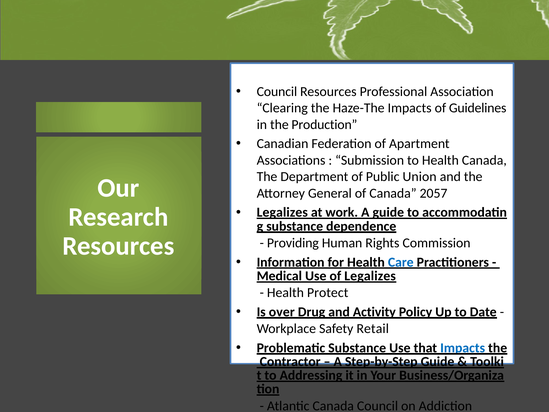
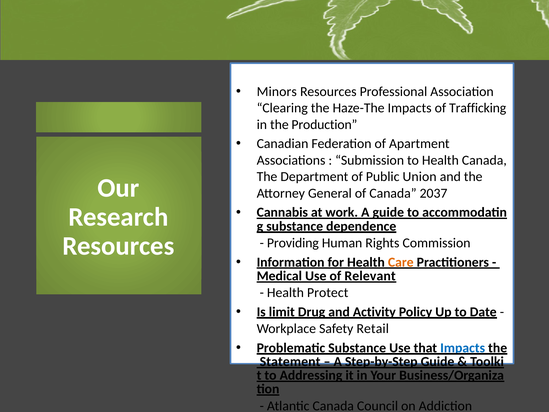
Council: Council -> Minors (277, 92)
Guidelines: Guidelines -> Trafficking (478, 108)
2057: 2057 -> 2037 (434, 193)
Legalizes: Legalizes -> Cannabis (282, 212)
Care colour: blue -> orange (401, 262)
of Legalizes: Legalizes -> Relevant (370, 276)
over: over -> limit (282, 312)
Contractor: Contractor -> Statement (290, 361)
